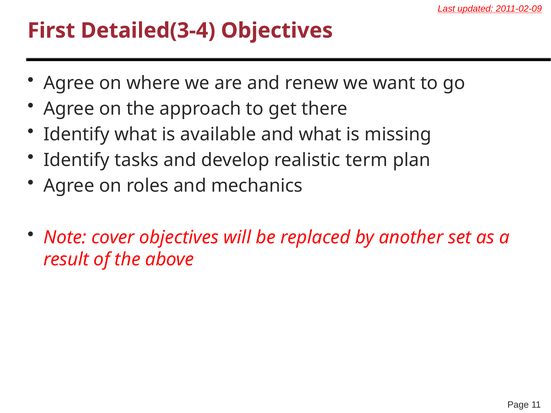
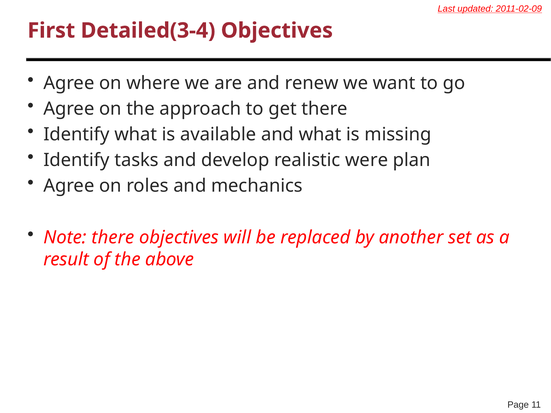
term: term -> were (367, 160)
Note cover: cover -> there (113, 237)
